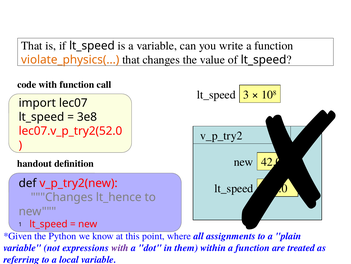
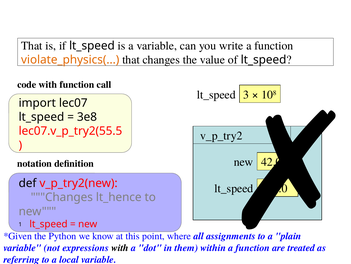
lec07.v_p_try2(52.0: lec07.v_p_try2(52.0 -> lec07.v_p_try2(55.5 (70, 131)
handout: handout -> notation (35, 163)
with colour: purple -> black (120, 247)
